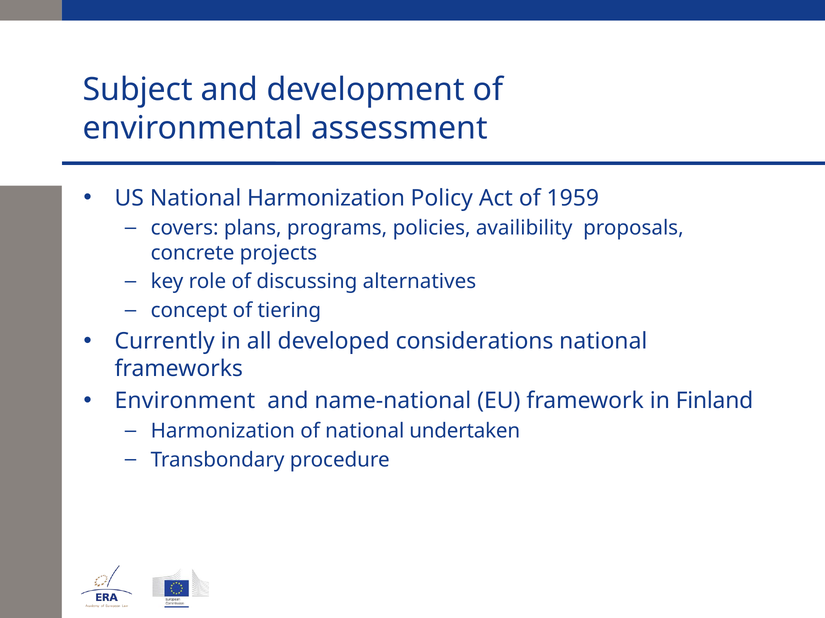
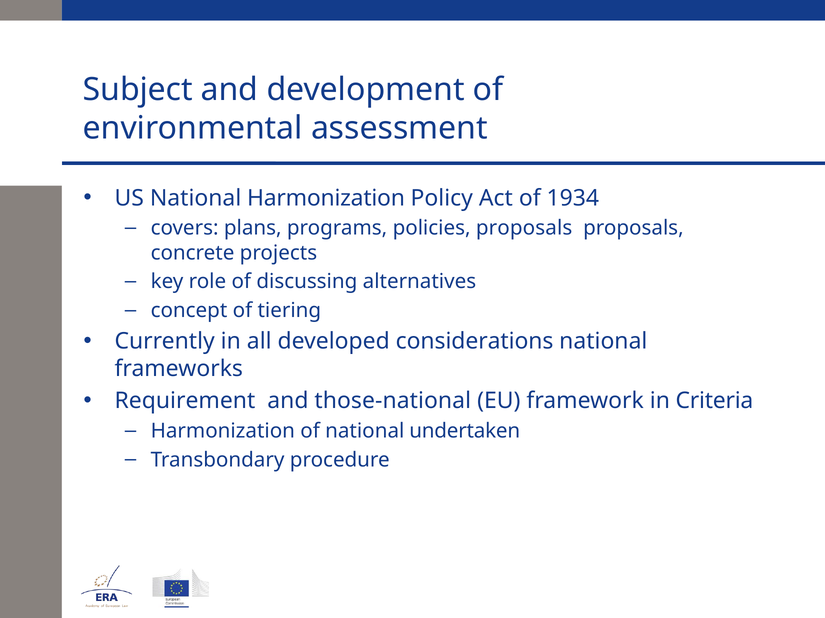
1959: 1959 -> 1934 (573, 198)
policies availibility: availibility -> proposals (524, 228)
Environment: Environment -> Requirement (185, 401)
name-national: name-national -> those-national (393, 401)
Finland: Finland -> Criteria (714, 401)
